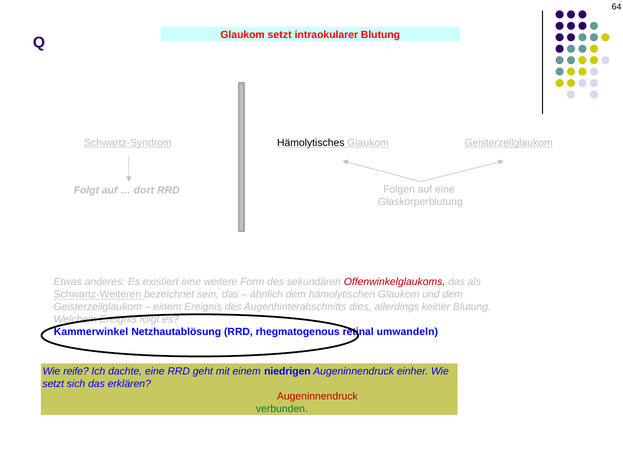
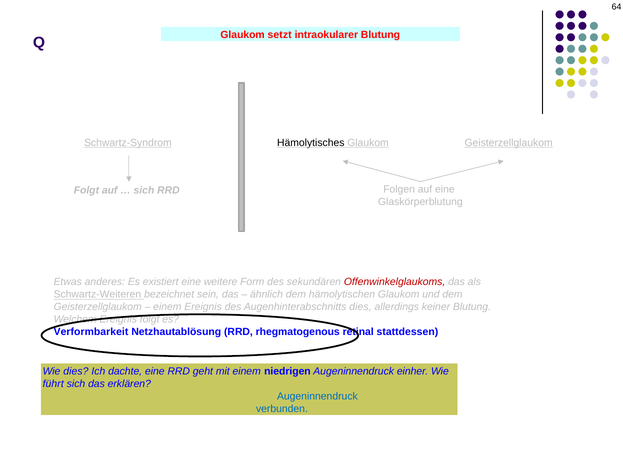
dort: dort -> sich (144, 190)
Kammerwinkel: Kammerwinkel -> Verformbarkeit (91, 332)
umwandeln: umwandeln -> stattdessen (407, 332)
Wie reife: reife -> dies (76, 371)
setzt: setzt -> führt (53, 384)
Augeninnendruck colour: red -> blue (317, 396)
verbunden colour: green -> blue (282, 409)
